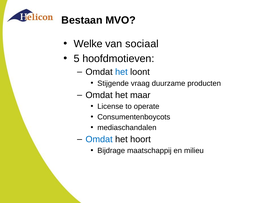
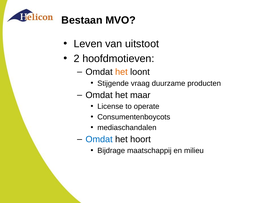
Welke: Welke -> Leven (88, 44)
sociaal: sociaal -> uitstoot (142, 44)
5: 5 -> 2 (77, 59)
het colour: blue -> orange (121, 72)
